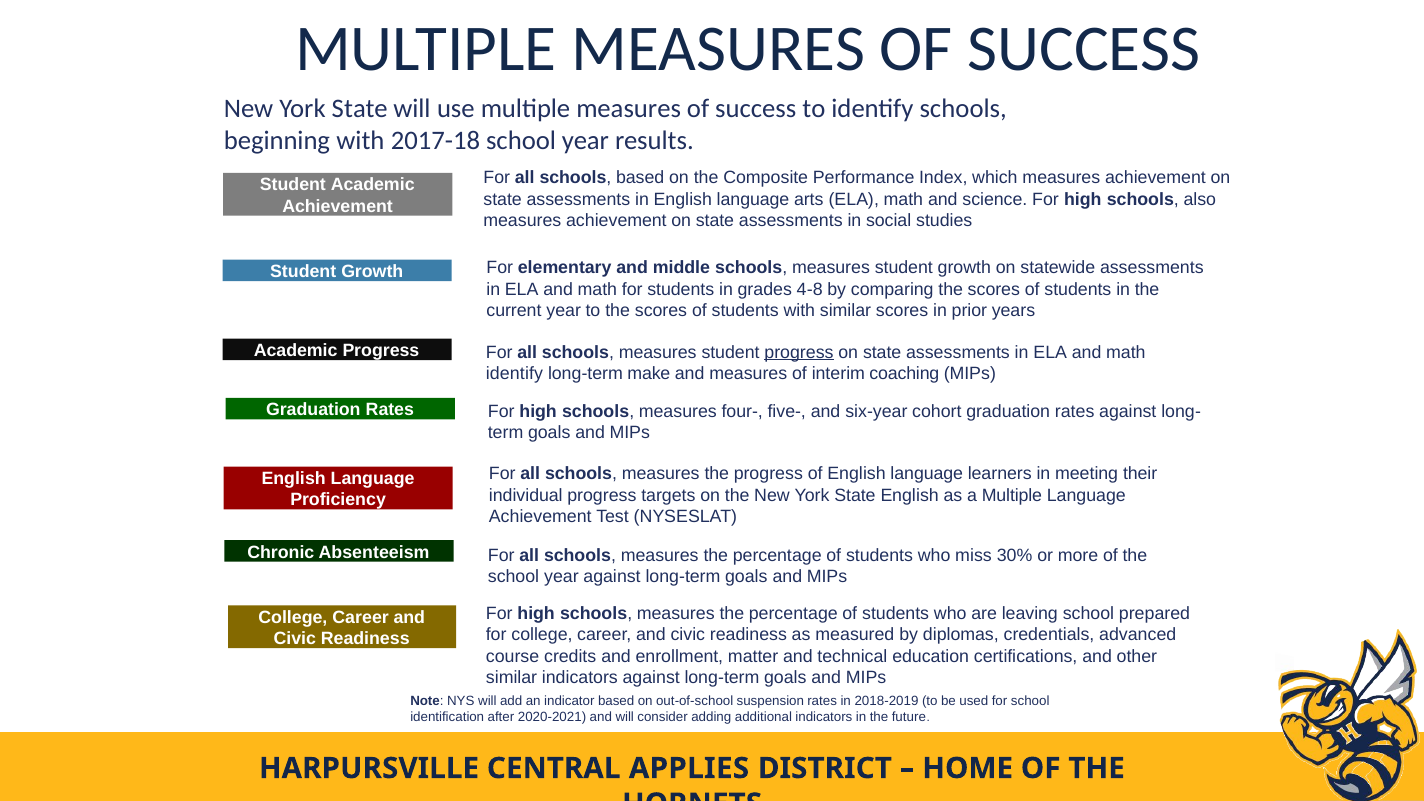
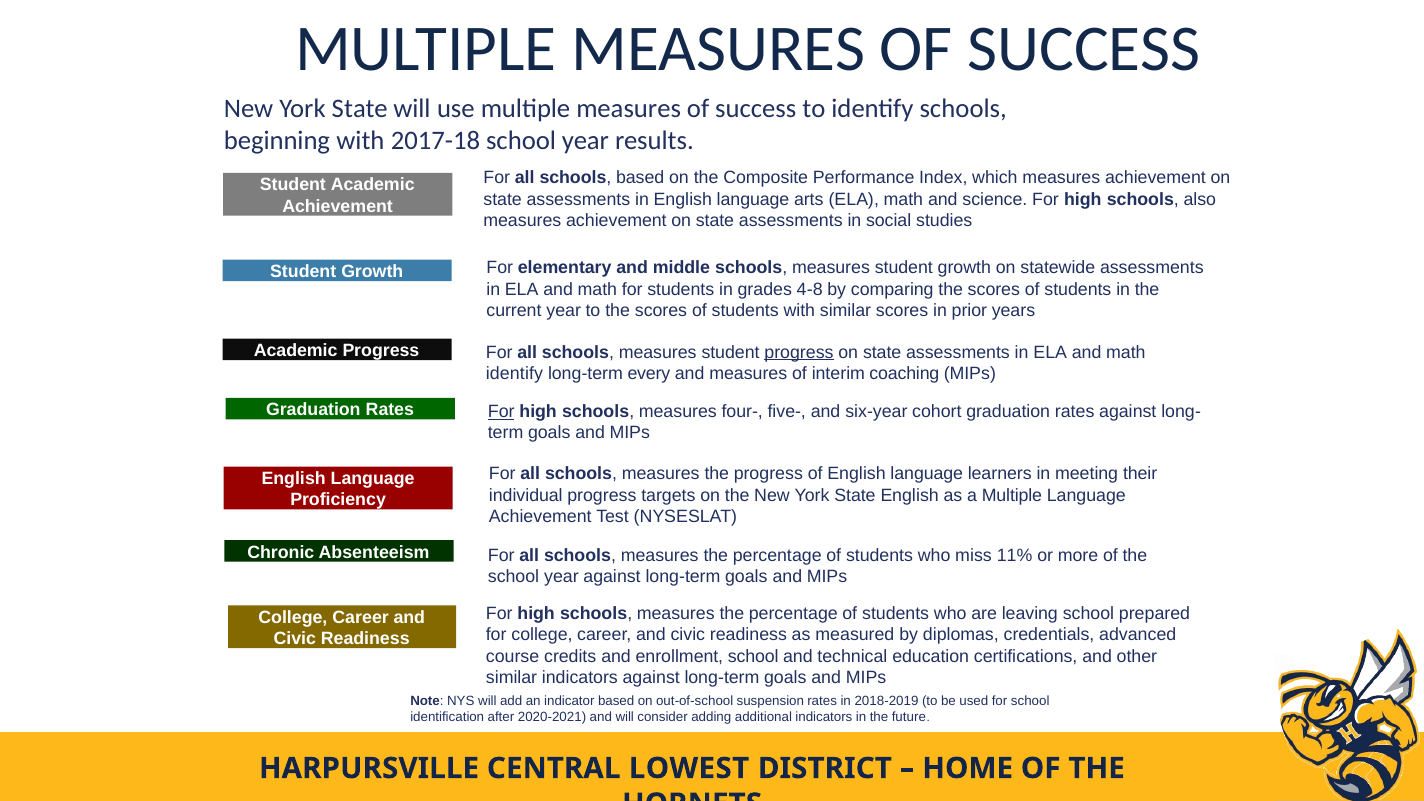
make: make -> every (649, 374)
For underline: none -> present (501, 412)
30%: 30% -> 11% (1015, 555)
enrollment matter: matter -> school (753, 656)
APPLIES: APPLIES -> LOWEST (689, 768)
